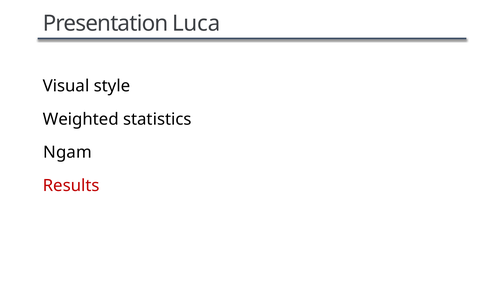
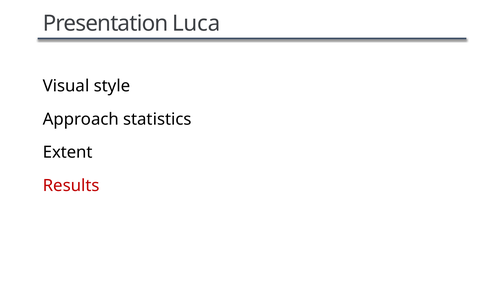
Weighted: Weighted -> Approach (81, 119)
Ngam: Ngam -> Extent (68, 153)
